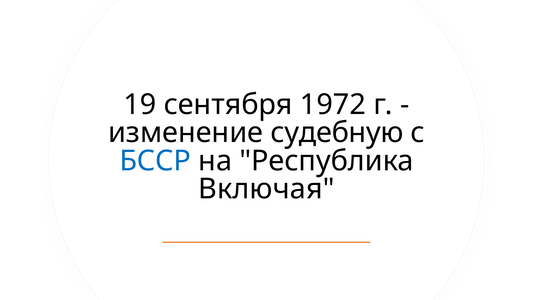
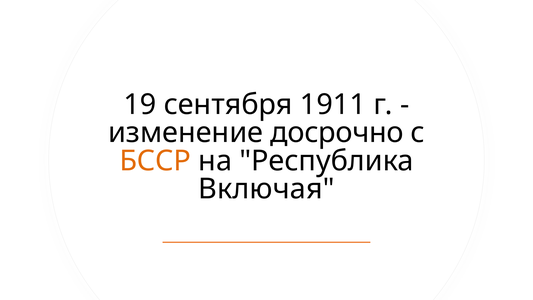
1972: 1972 -> 1911 (333, 105)
судебную: судебную -> досрочно (337, 133)
БССР colour: blue -> orange (155, 161)
